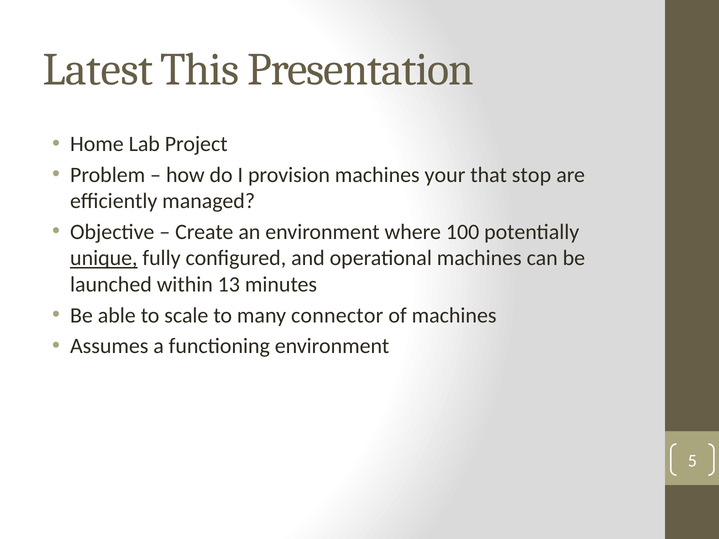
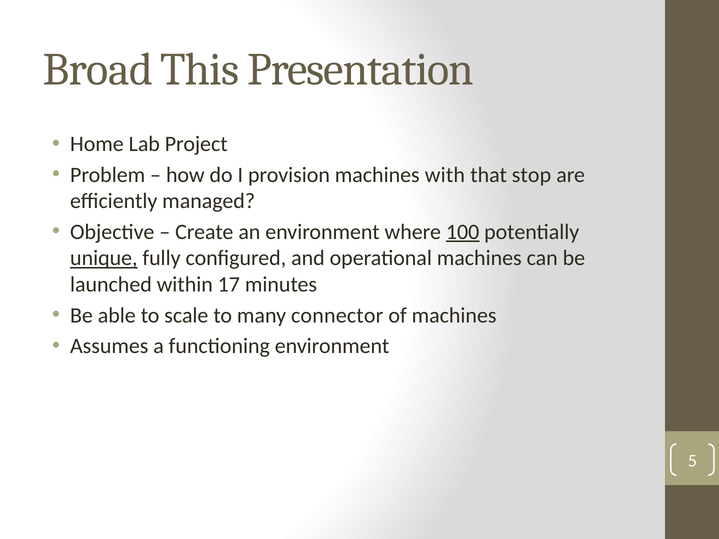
Latest: Latest -> Broad (98, 70)
your: your -> with (445, 175)
100 underline: none -> present (463, 232)
13: 13 -> 17 (229, 285)
